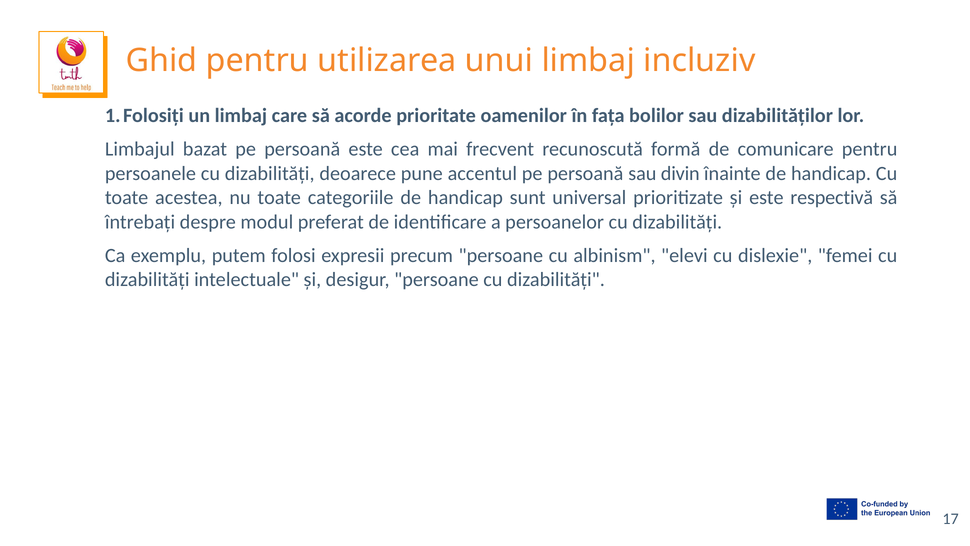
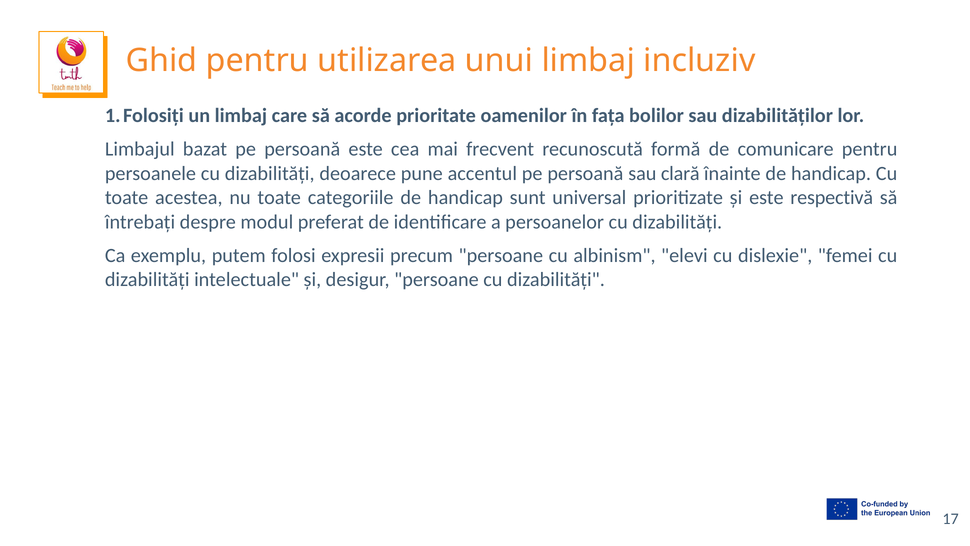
divin: divin -> clară (680, 173)
